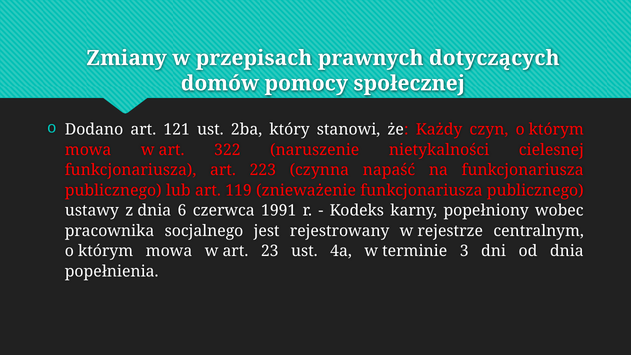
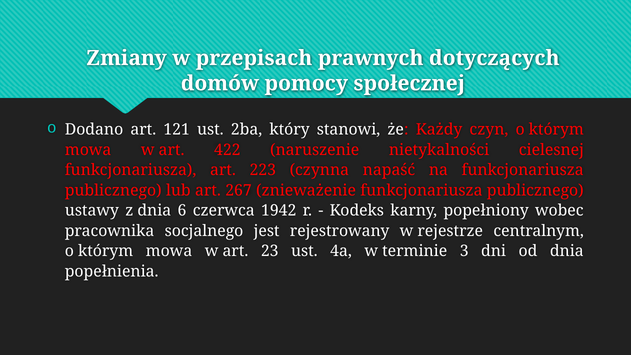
322: 322 -> 422 (227, 150)
119: 119 -> 267 (238, 190)
1991: 1991 -> 1942 (279, 211)
